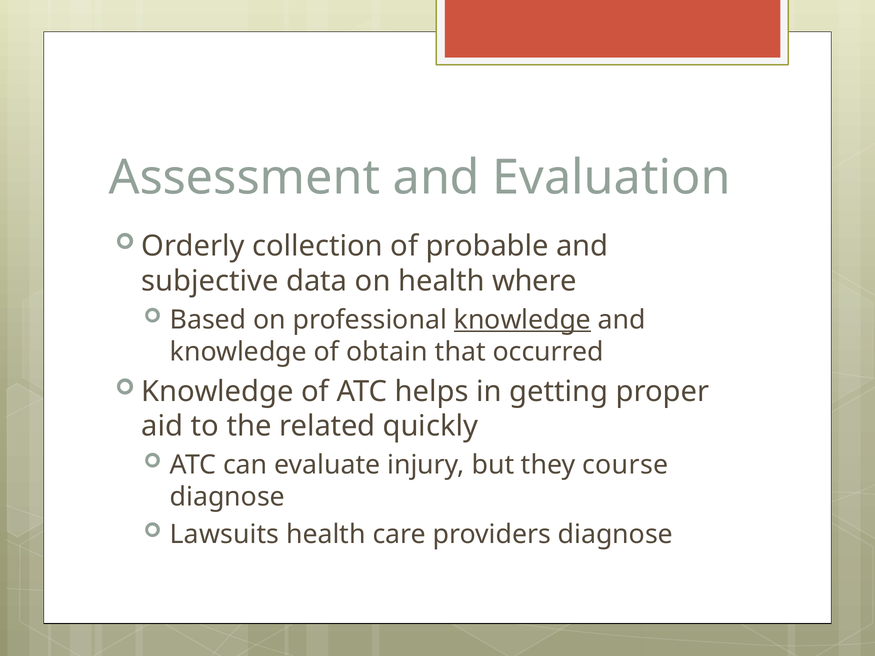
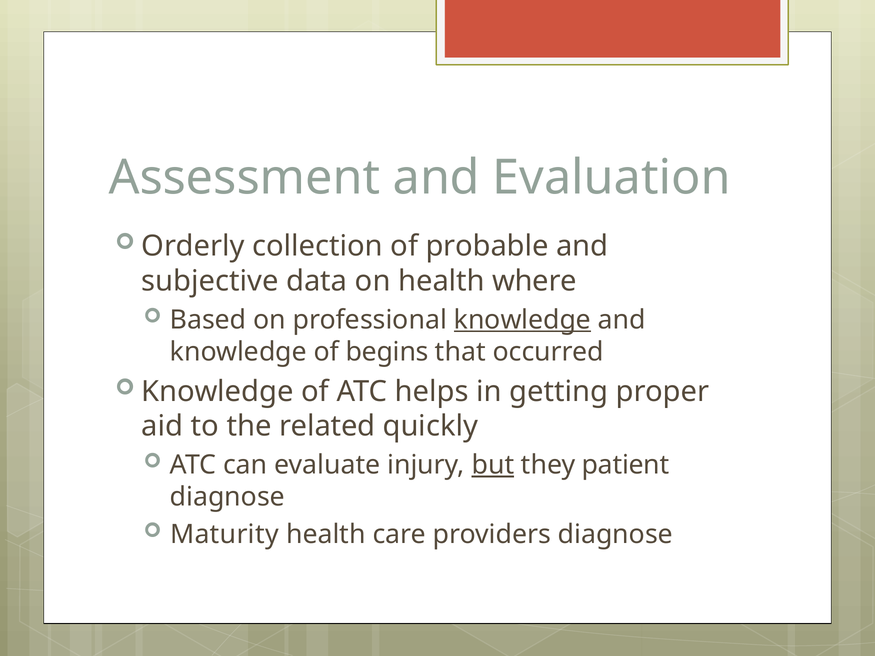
obtain: obtain -> begins (387, 352)
but underline: none -> present (493, 465)
course: course -> patient (626, 465)
Lawsuits: Lawsuits -> Maturity (224, 535)
